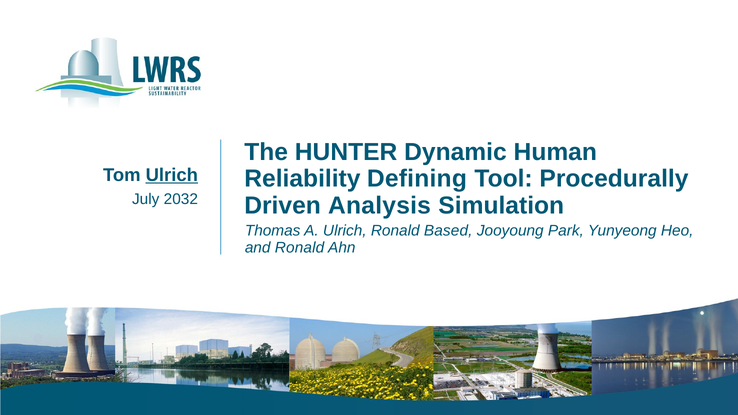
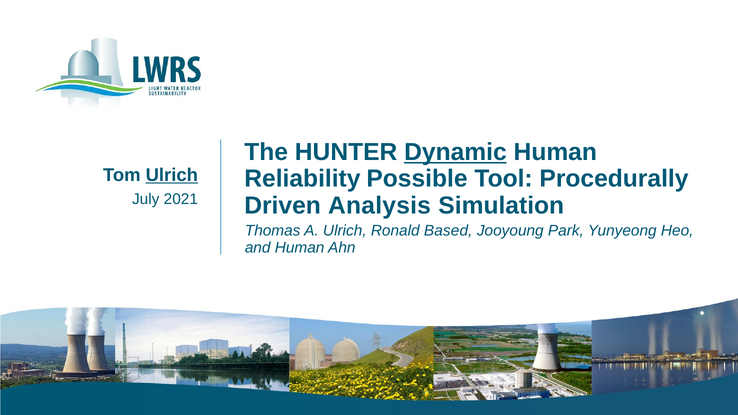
Dynamic underline: none -> present (455, 152)
Defining: Defining -> Possible (417, 179)
2032: 2032 -> 2021 (181, 199)
and Ronald: Ronald -> Human (300, 248)
